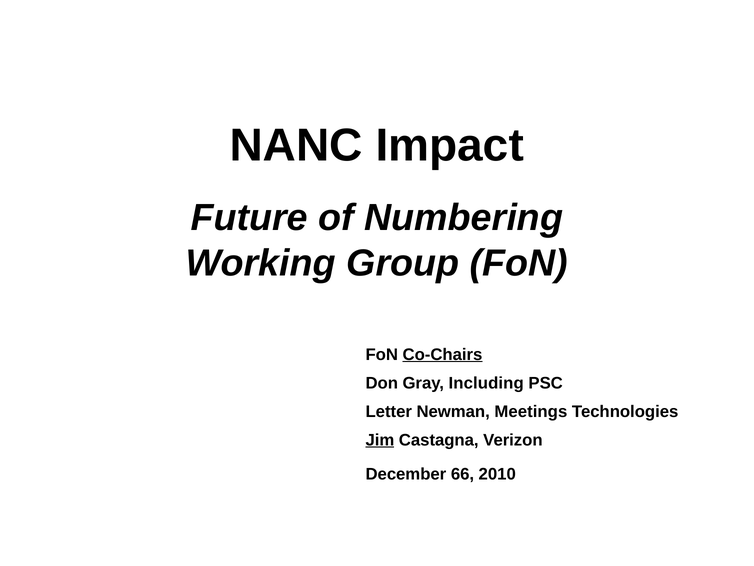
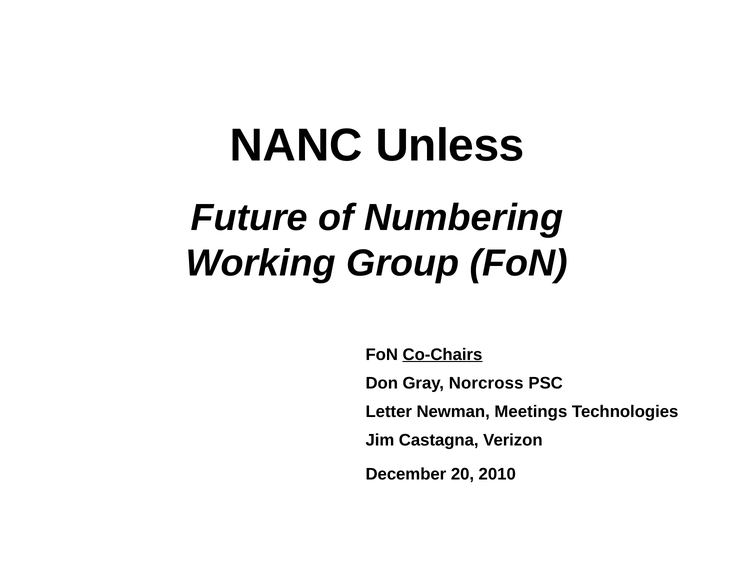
Impact: Impact -> Unless (450, 146)
Including: Including -> Norcross (486, 383)
Jim underline: present -> none (380, 440)
66: 66 -> 20 (463, 474)
